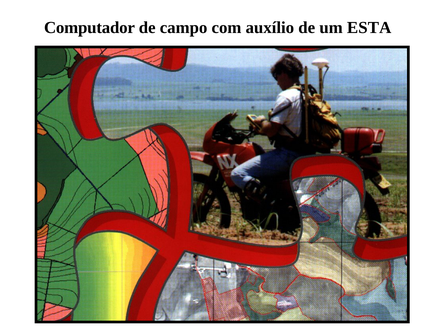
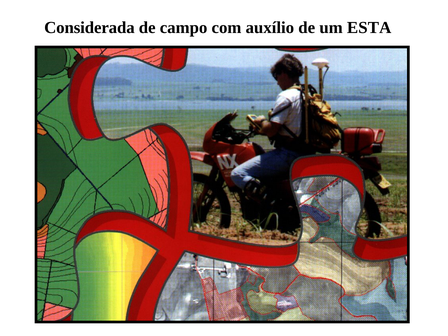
Computador: Computador -> Considerada (89, 27)
